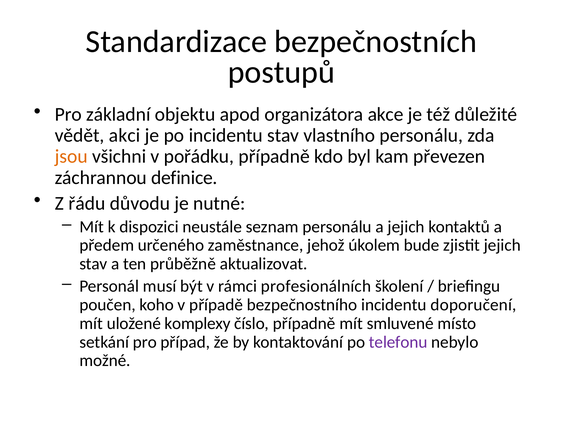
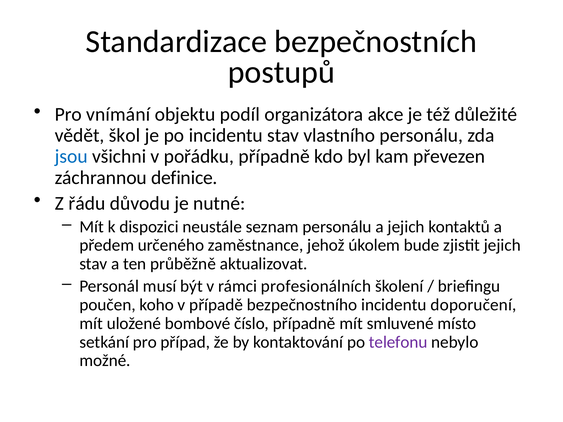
základní: základní -> vnímání (118, 114)
apod: apod -> podíl (240, 114)
akci: akci -> škol (125, 136)
jsou colour: orange -> blue (71, 157)
komplexy: komplexy -> bombové (198, 324)
